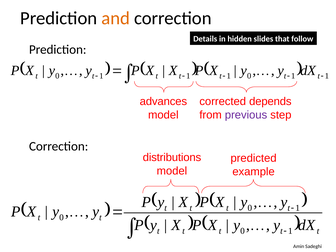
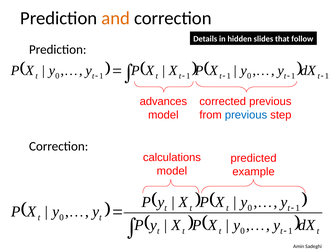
corrected depends: depends -> previous (270, 102)
previous colour: purple -> blue (246, 115)
distributions: distributions -> calculations (172, 158)
